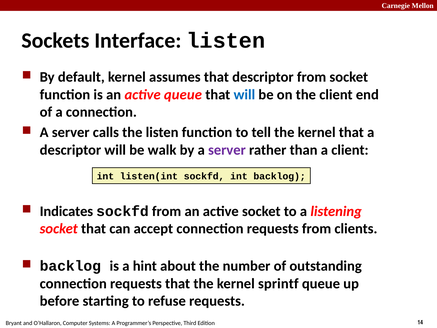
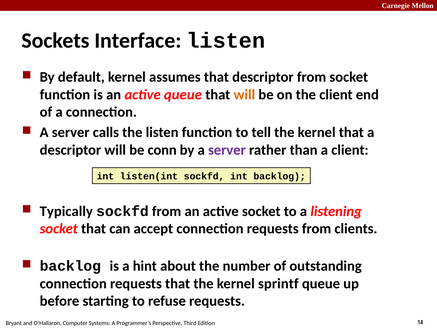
will colour: blue -> orange (244, 95)
walk: walk -> conn (162, 150)
Indicates: Indicates -> Typically (66, 211)
